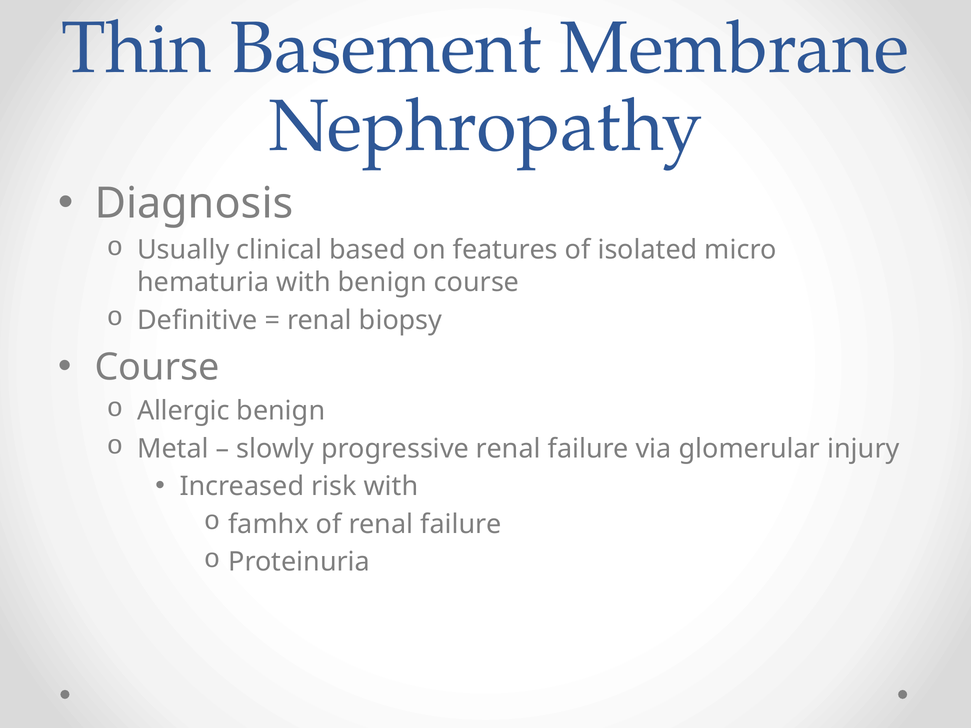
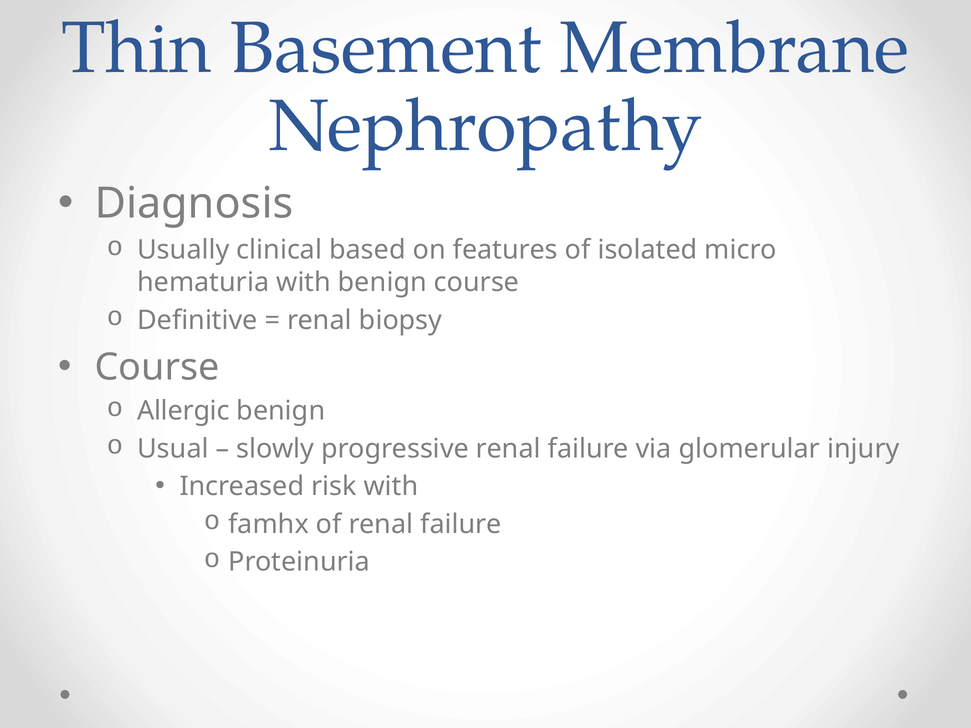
Metal: Metal -> Usual (173, 449)
